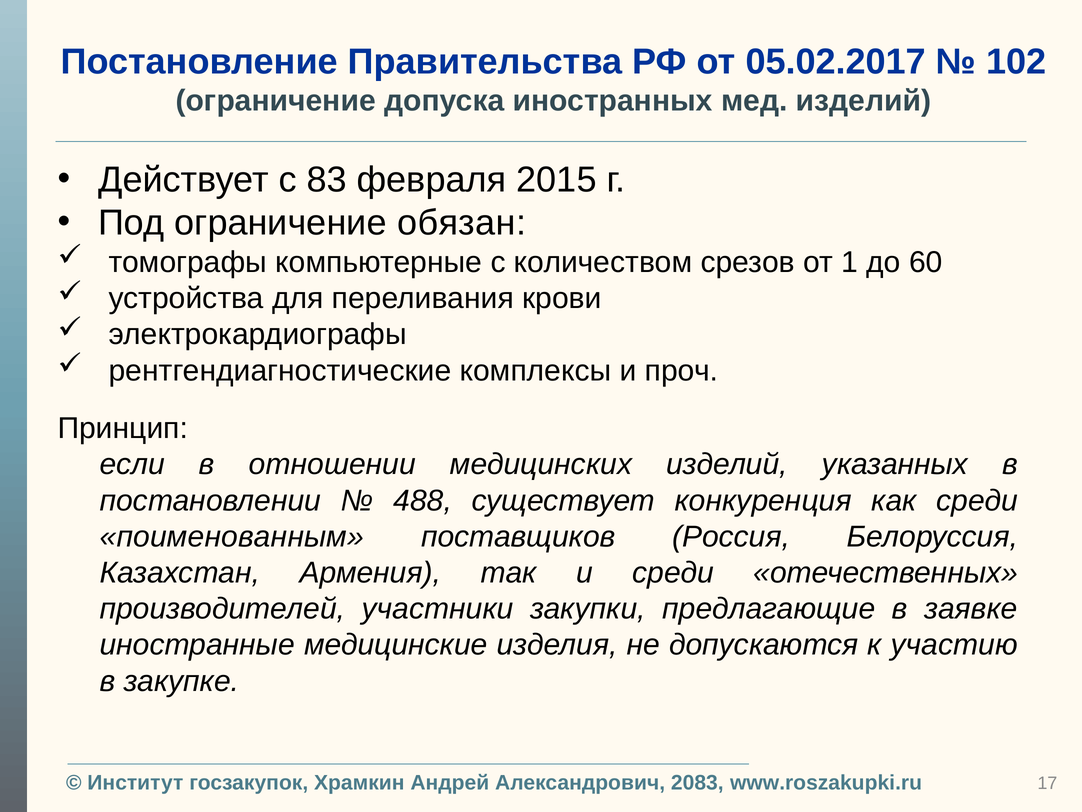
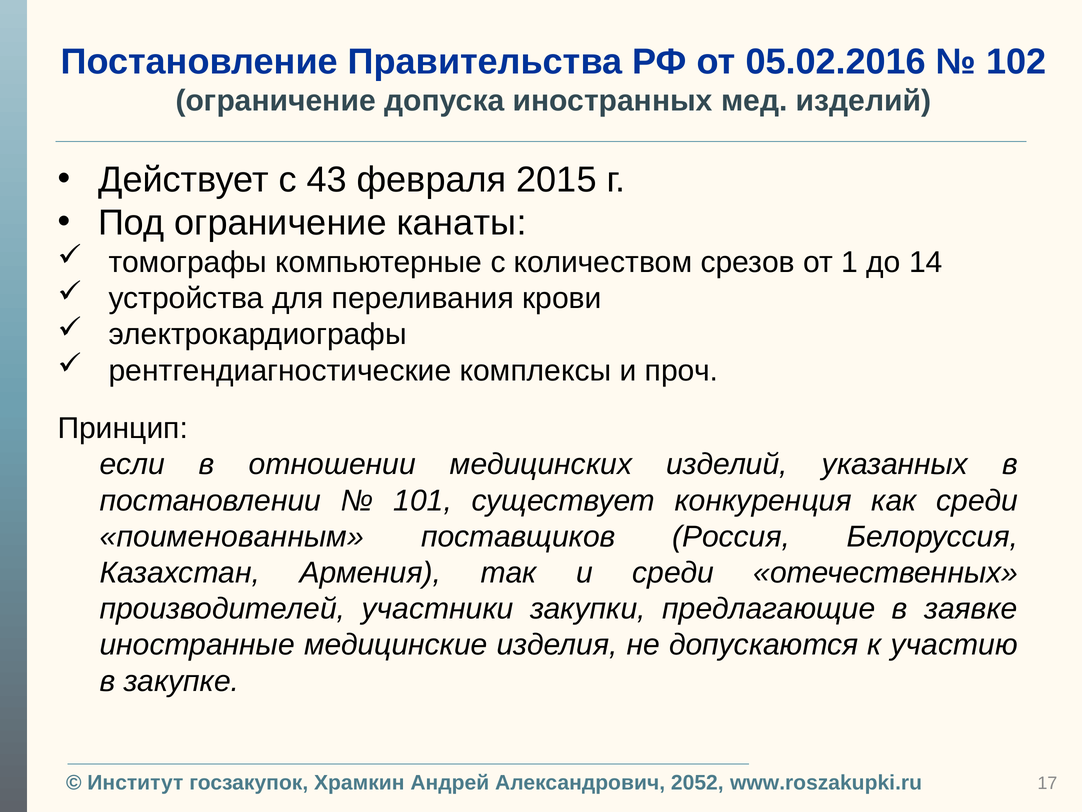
05.02.2017: 05.02.2017 -> 05.02.2016 (836, 62)
83: 83 -> 43 (327, 180)
обязан: обязан -> канаты (462, 223)
60: 60 -> 14 (926, 262)
488: 488 -> 101 (423, 500)
2083: 2083 -> 2052 (697, 782)
